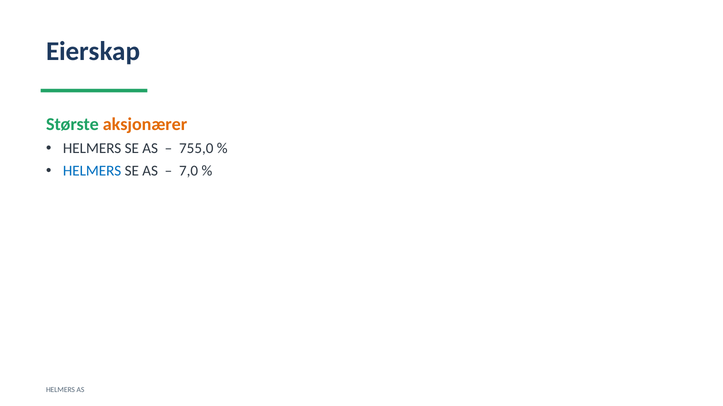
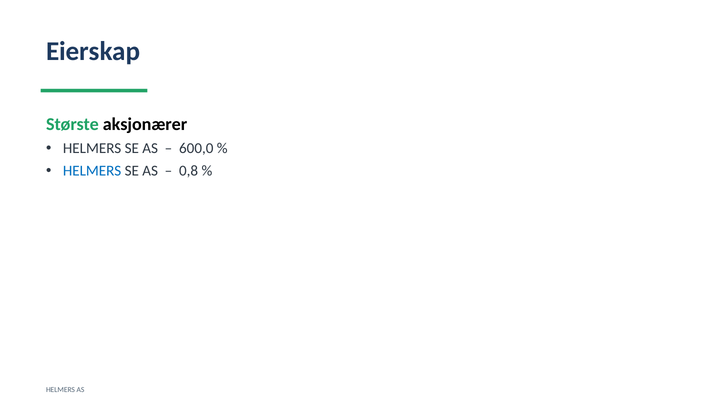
aksjonærer colour: orange -> black (145, 124)
755,0: 755,0 -> 600,0 (196, 149)
7,0: 7,0 -> 0,8 (189, 171)
